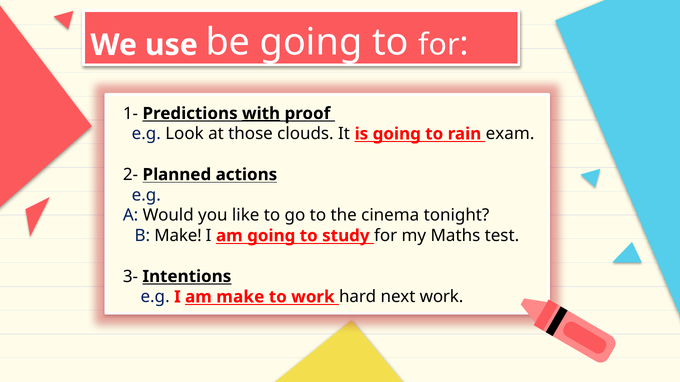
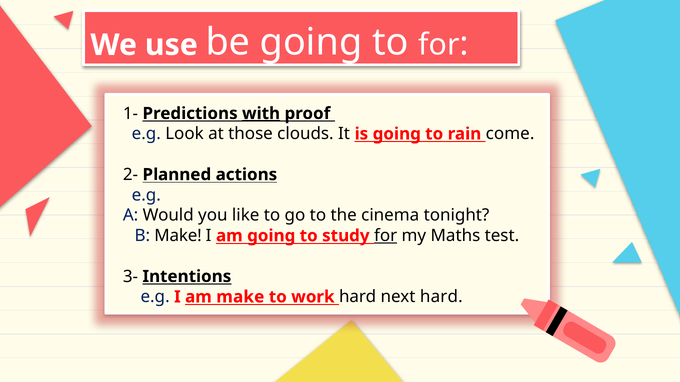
exam: exam -> come (510, 134)
for underline: none -> present (386, 236)
next work: work -> hard (441, 297)
